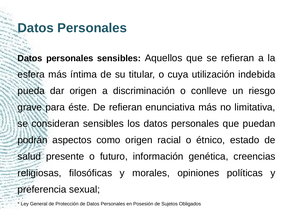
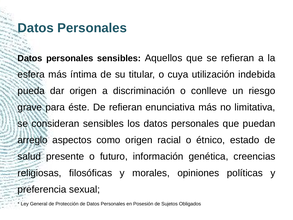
podrán: podrán -> arreglo (33, 140)
